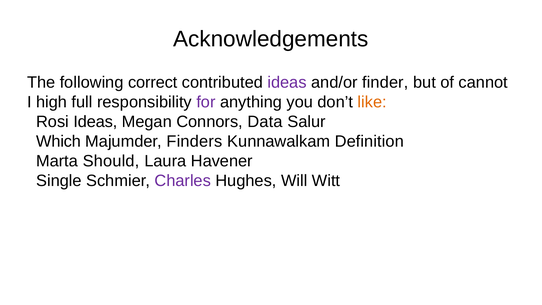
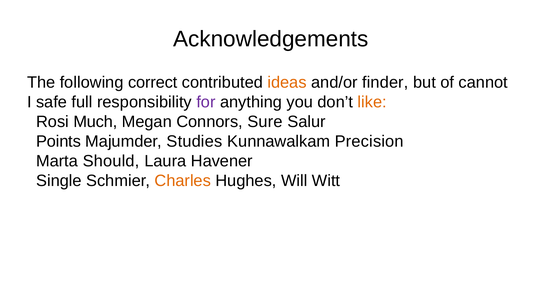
ideas colour: purple -> orange (287, 82)
high: high -> safe (52, 102)
Rosi Ideas: Ideas -> Much (95, 122)
Data: Data -> Sure (265, 122)
Which: Which -> Points (59, 141)
Finders: Finders -> Studies (194, 141)
Definition: Definition -> Precision (369, 141)
Charles colour: purple -> orange (183, 181)
